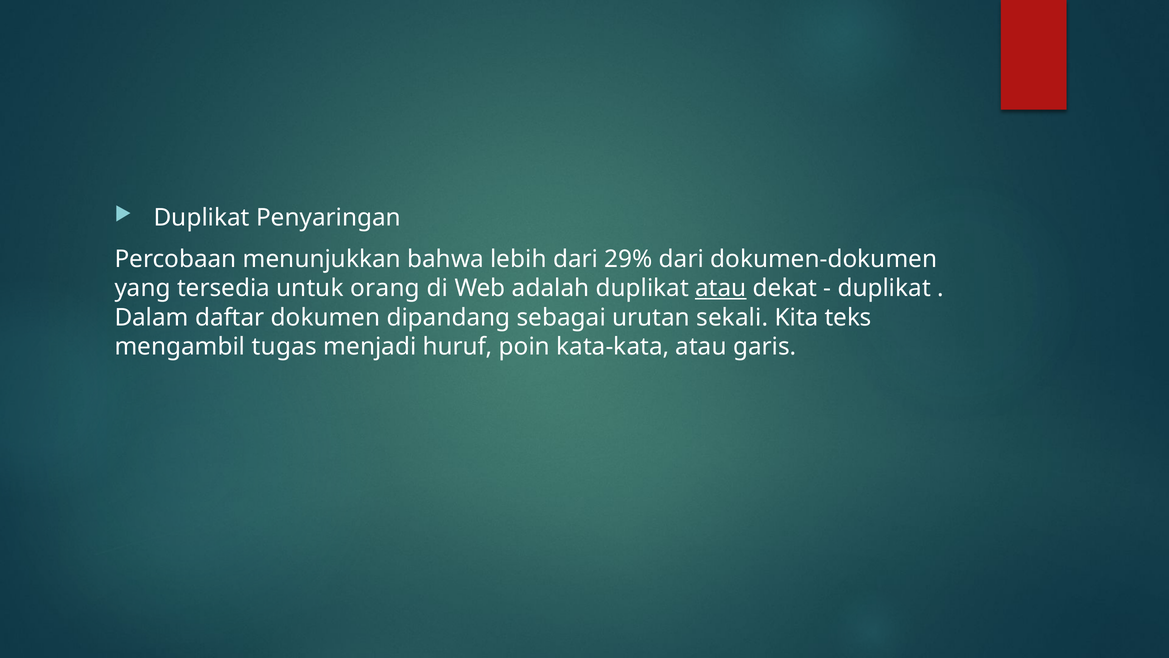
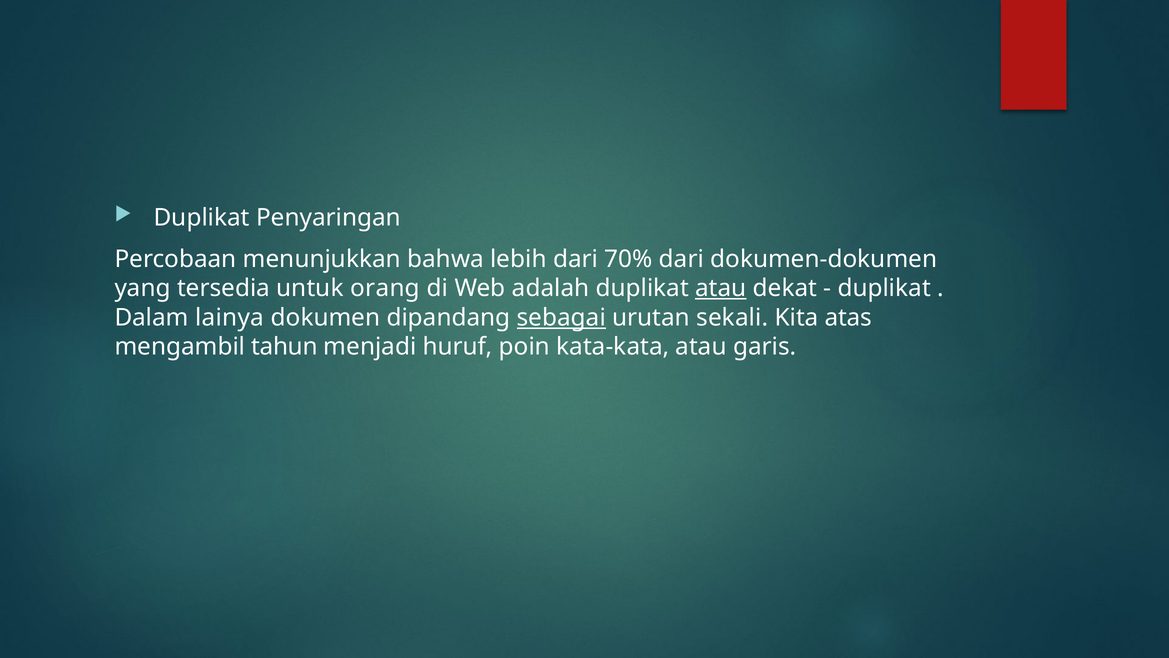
29%: 29% -> 70% (628, 259)
daftar: daftar -> lainya (230, 317)
sebagai underline: none -> present (561, 317)
teks: teks -> atas (848, 317)
tugas: tugas -> tahun (284, 347)
